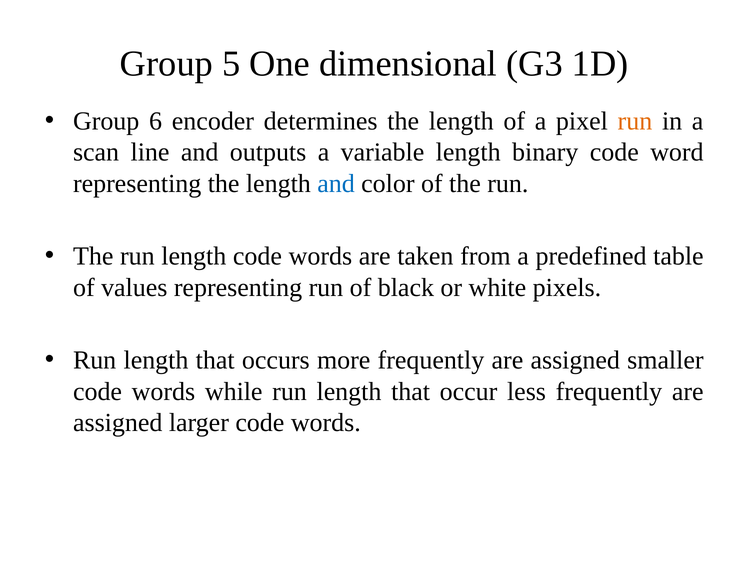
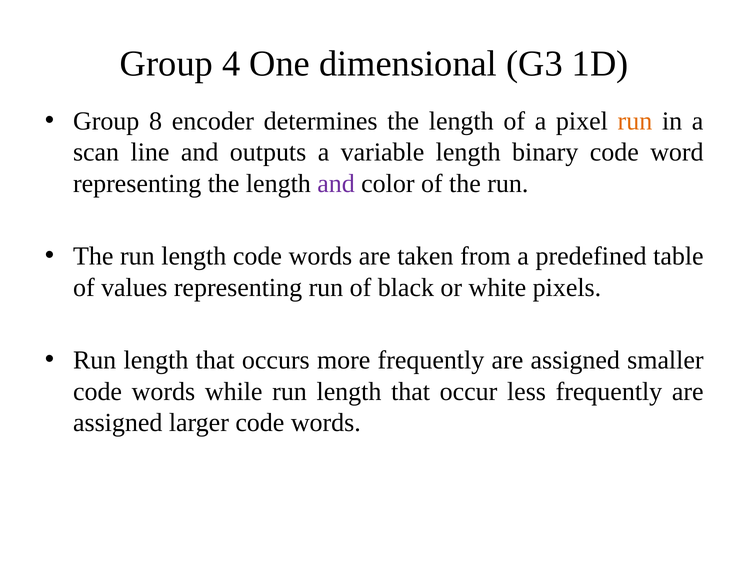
5: 5 -> 4 (231, 64)
6: 6 -> 8 (156, 121)
and colour: blue -> purple (336, 183)
